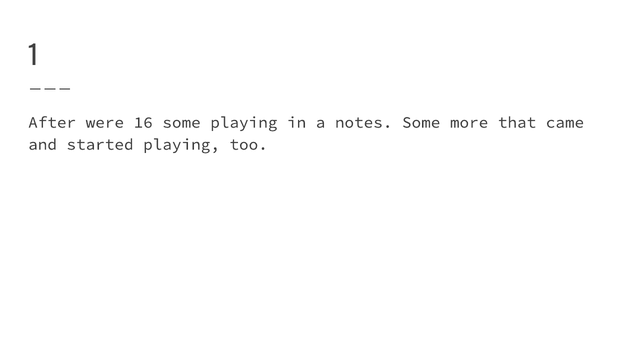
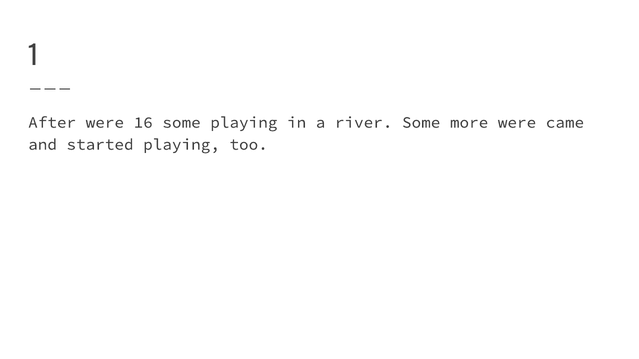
notes: notes -> river (364, 123)
more that: that -> were (517, 123)
